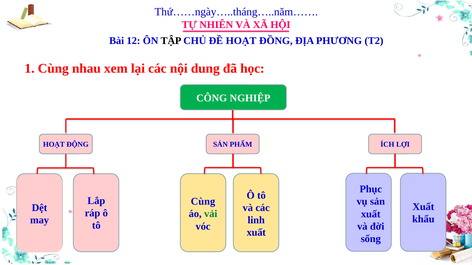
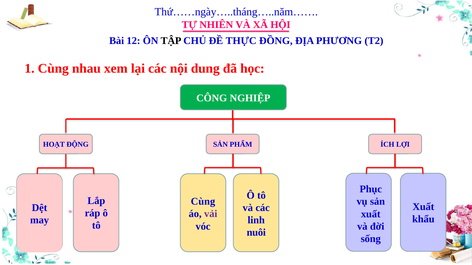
ĐỀ HOẠT: HOẠT -> THỰC (241, 41)
vải colour: green -> purple (211, 214)
xuất: xuất -> nuôi (256, 233)
